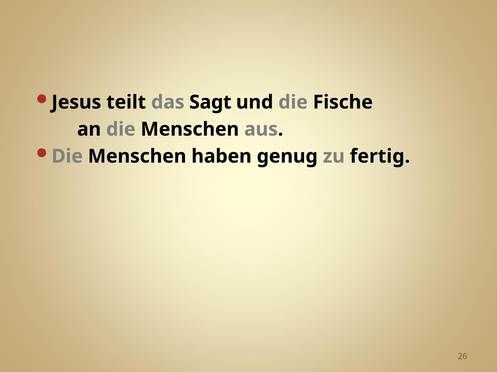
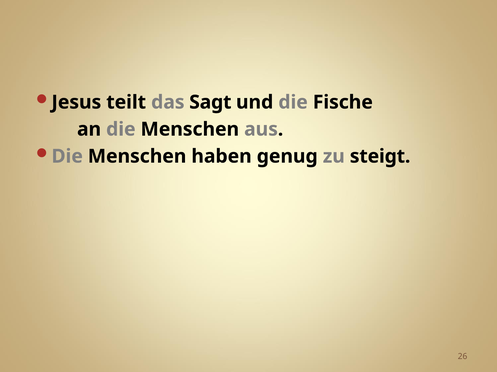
fertig: fertig -> steigt (380, 157)
